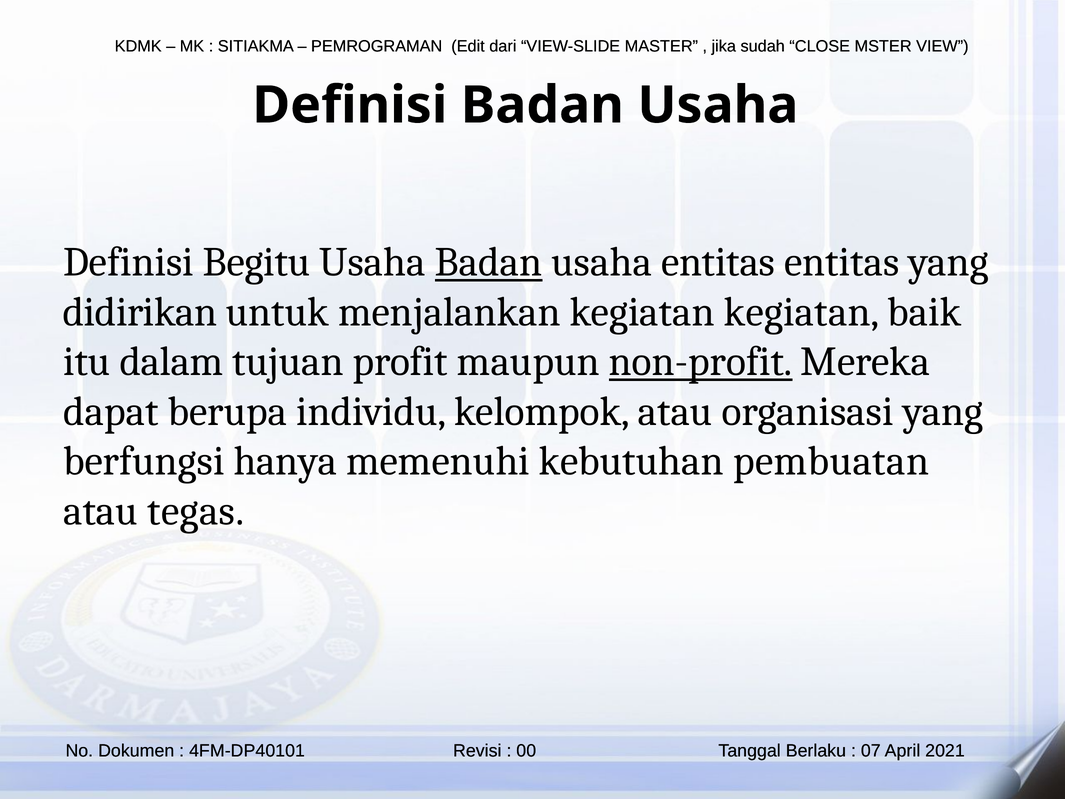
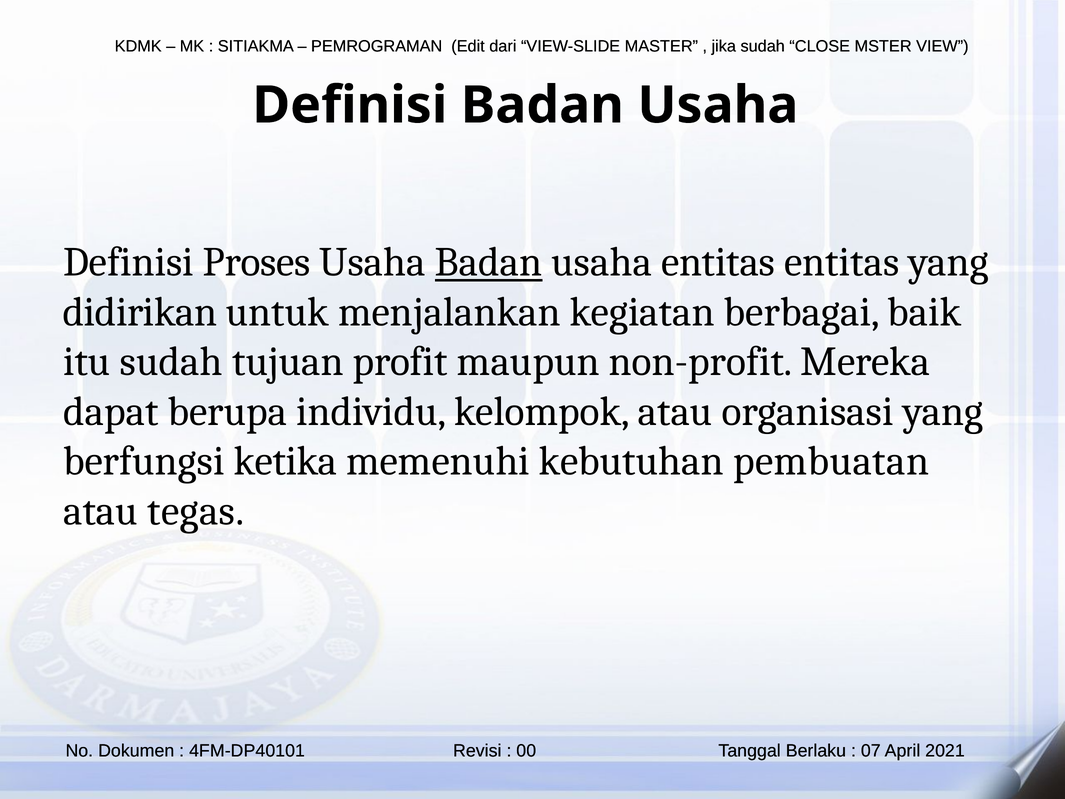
Begitu: Begitu -> Proses (257, 262)
kegiatan kegiatan: kegiatan -> berbagai (802, 312)
itu dalam: dalam -> sudah (171, 362)
non-profit underline: present -> none (701, 362)
hanya: hanya -> ketika (285, 461)
